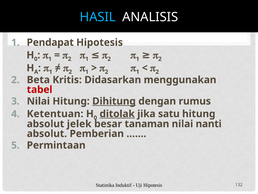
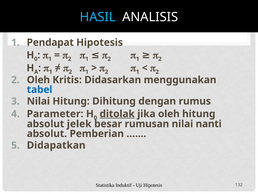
Beta: Beta -> Oleh (38, 80)
tabel colour: red -> blue (40, 89)
Dihitung underline: present -> none (114, 101)
Ketentuan: Ketentuan -> Parameter (55, 114)
jika satu: satu -> oleh (169, 114)
tanaman: tanaman -> rumusan (147, 124)
Permintaan: Permintaan -> Didapatkan (56, 145)
